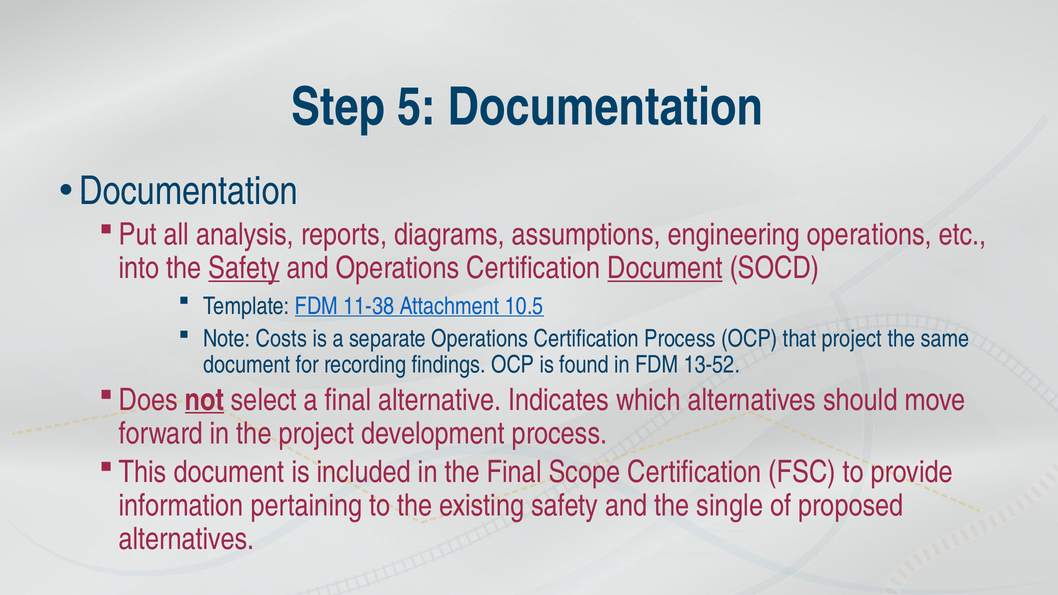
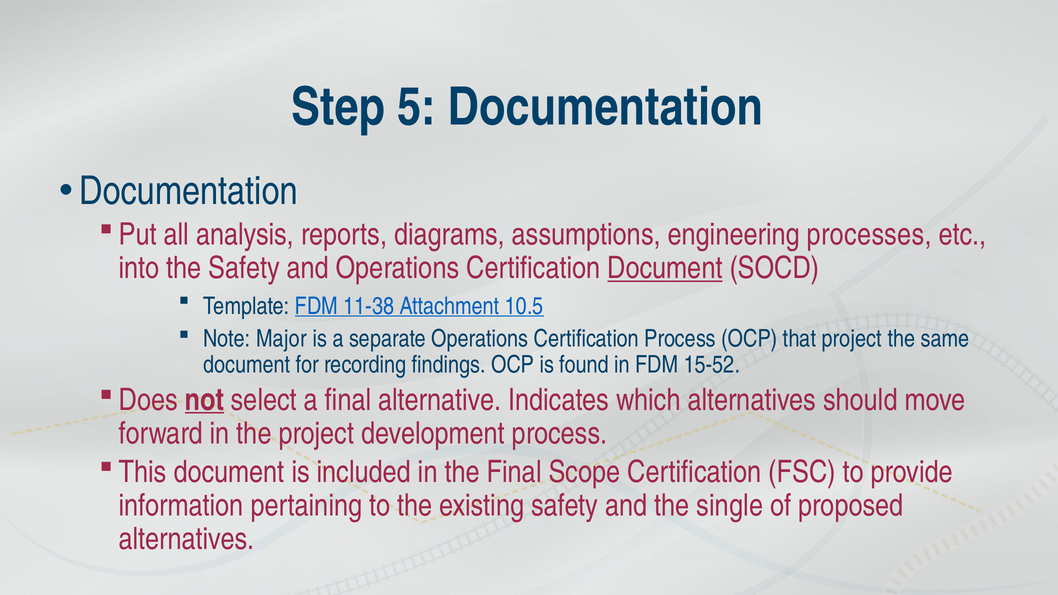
engineering operations: operations -> processes (869, 235)
Safety underline: present -> none (244, 268)
Costs: Costs -> Major (281, 339)
13-52: 13-52 -> 15-52 (712, 365)
